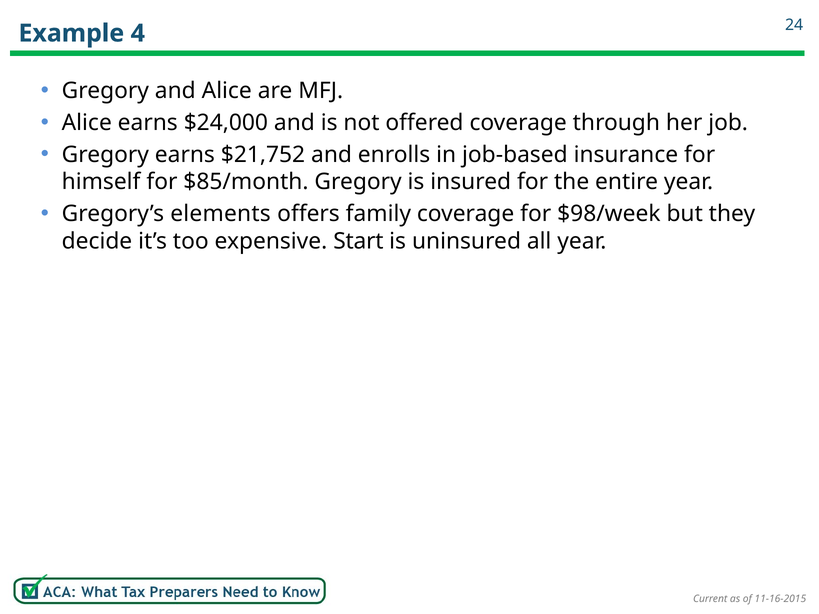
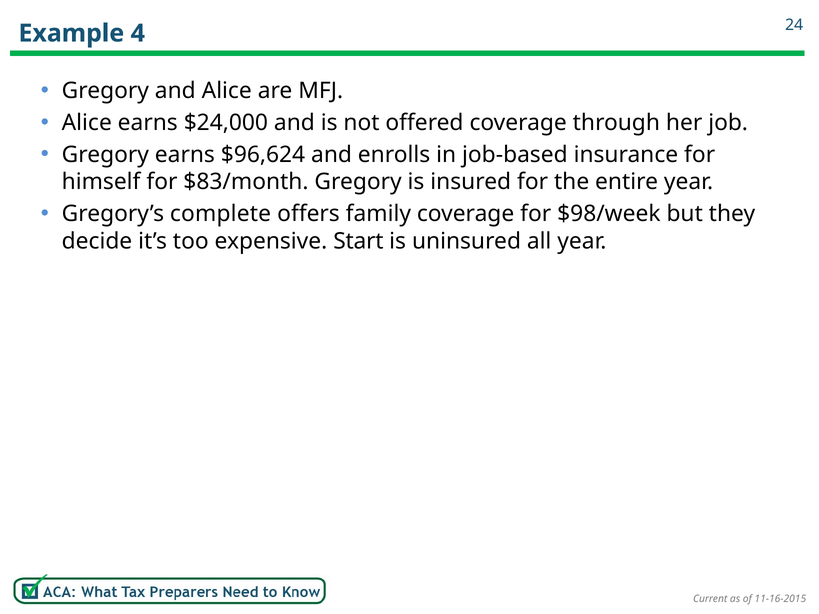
$21,752: $21,752 -> $96,624 (263, 155)
$85/month: $85/month -> $83/month (246, 182)
elements: elements -> complete (221, 214)
